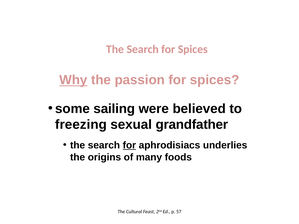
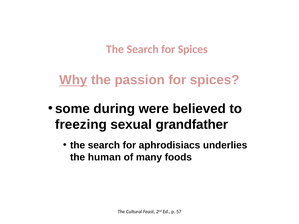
sailing: sailing -> during (114, 109)
for underline: present -> none (129, 145)
origins: origins -> human (104, 157)
